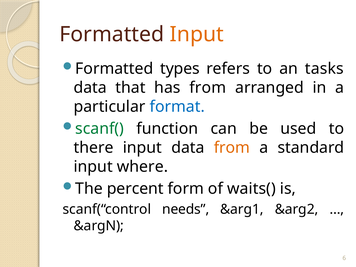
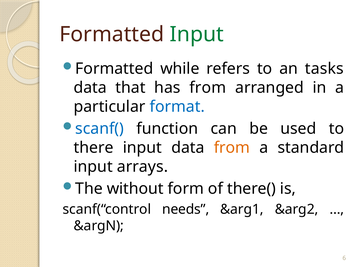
Input colour: orange -> green (197, 34)
types: types -> while (180, 69)
scanf( colour: green -> blue (100, 129)
where: where -> arrays (142, 167)
percent: percent -> without (135, 189)
waits(: waits( -> there( (252, 189)
